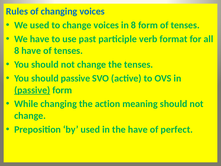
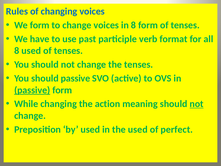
We used: used -> form (40, 25)
8 have: have -> used (31, 51)
not underline: none -> present (197, 104)
the have: have -> used (138, 129)
